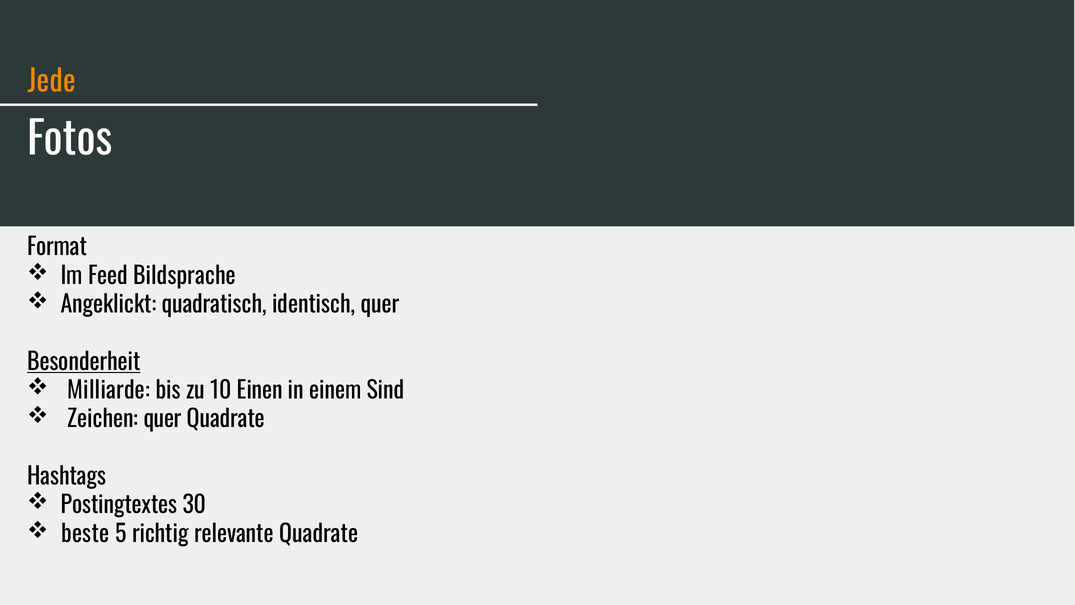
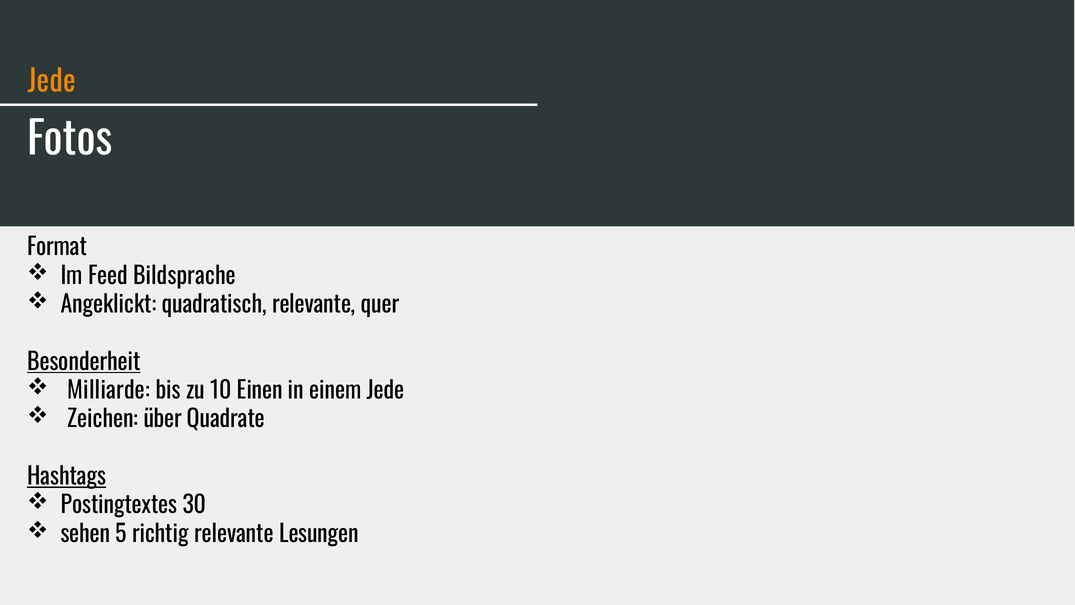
quadratisch identisch: identisch -> relevante (314, 305)
einem Sind: Sind -> Jede (385, 391)
Zeichen quer: quer -> über (163, 419)
Hashtags underline: none -> present (67, 477)
beste: beste -> sehen (85, 534)
relevante Quadrate: Quadrate -> Lesungen (319, 534)
